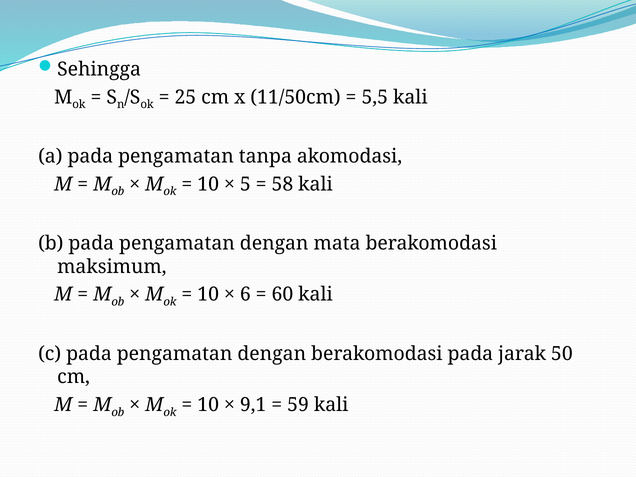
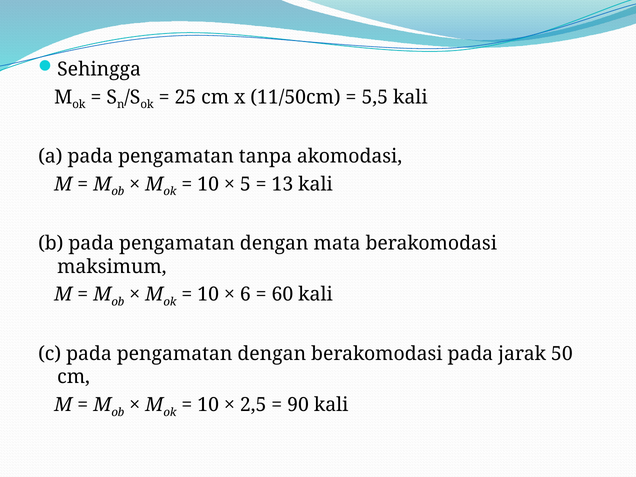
58: 58 -> 13 (282, 184)
9,1: 9,1 -> 2,5 (253, 405)
59: 59 -> 90 (298, 405)
